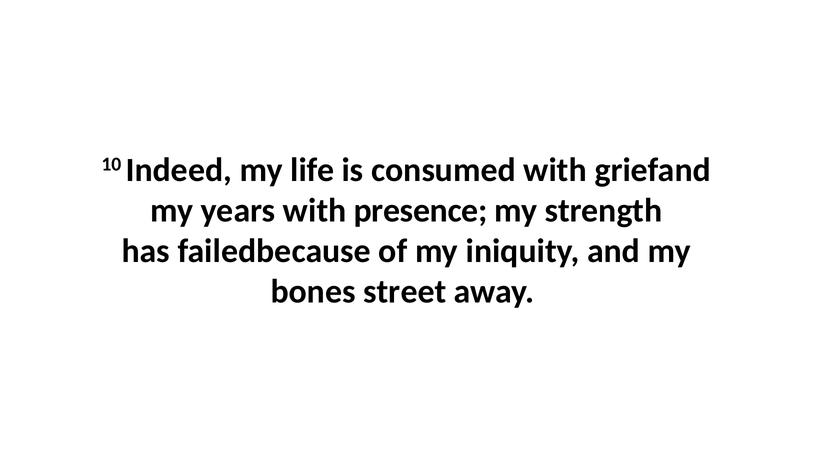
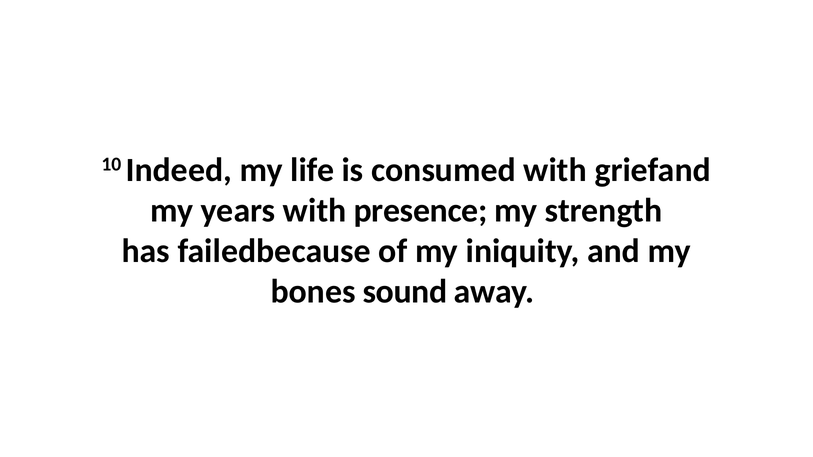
street: street -> sound (405, 292)
